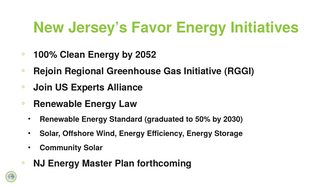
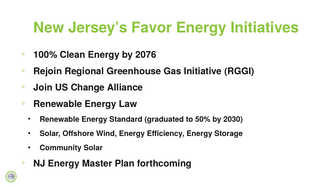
2052: 2052 -> 2076 (146, 55)
Experts: Experts -> Change (88, 88)
